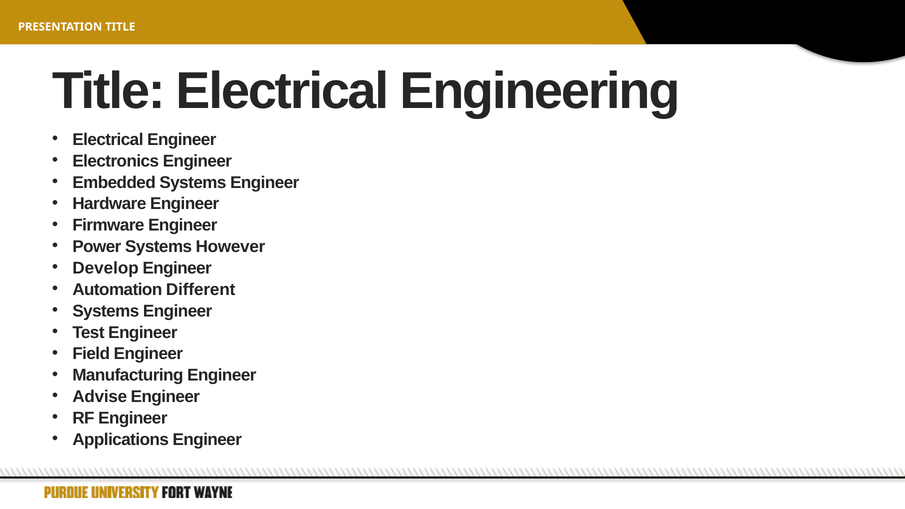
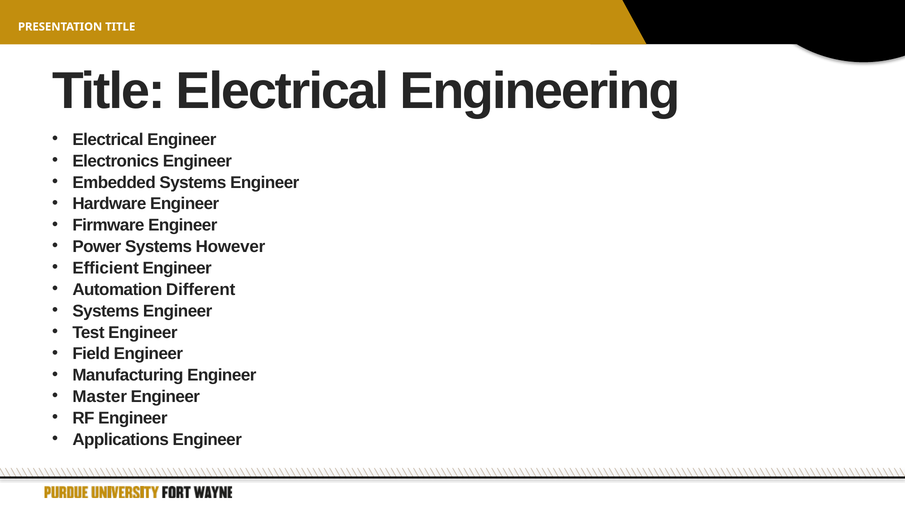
Develop: Develop -> Efficient (106, 268)
Advise: Advise -> Master (100, 397)
